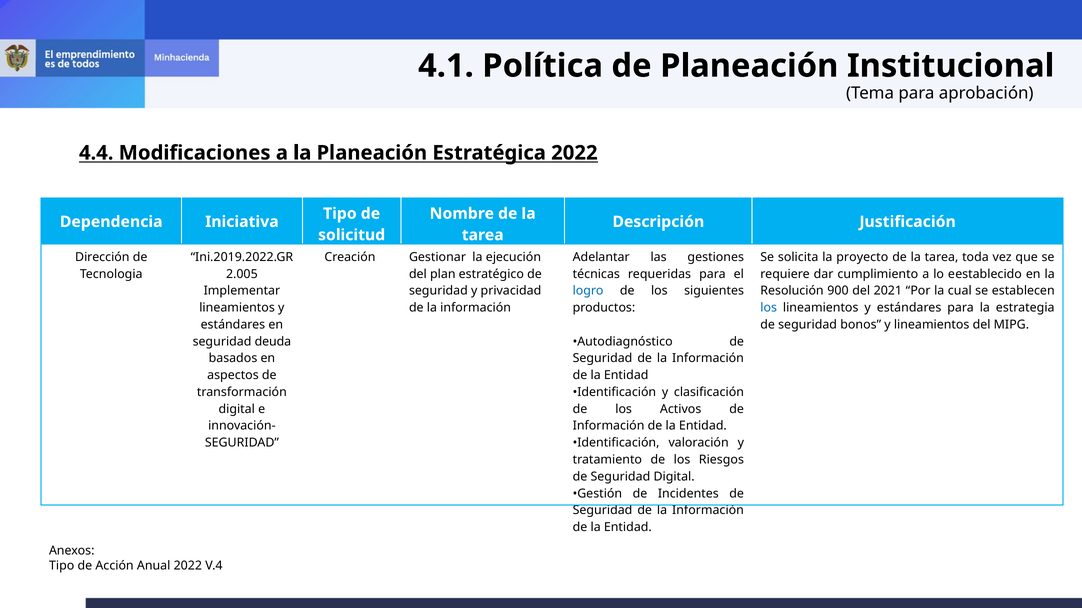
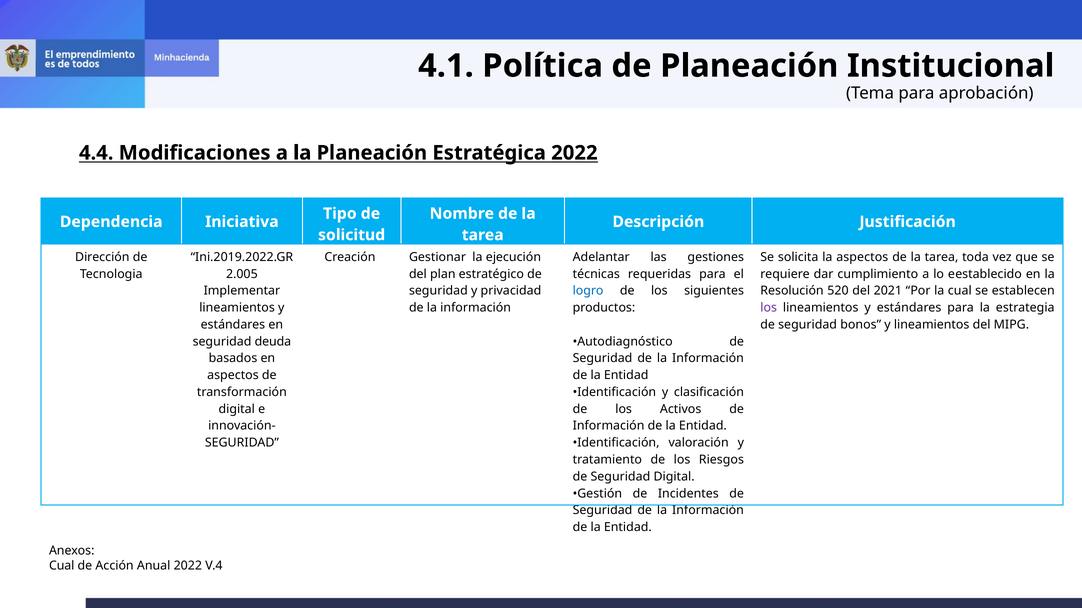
la proyecto: proyecto -> aspectos (862, 257)
900: 900 -> 520 (838, 291)
los colour: blue -> purple (769, 308)
Tipo: Tipo -> Cual (62, 566)
